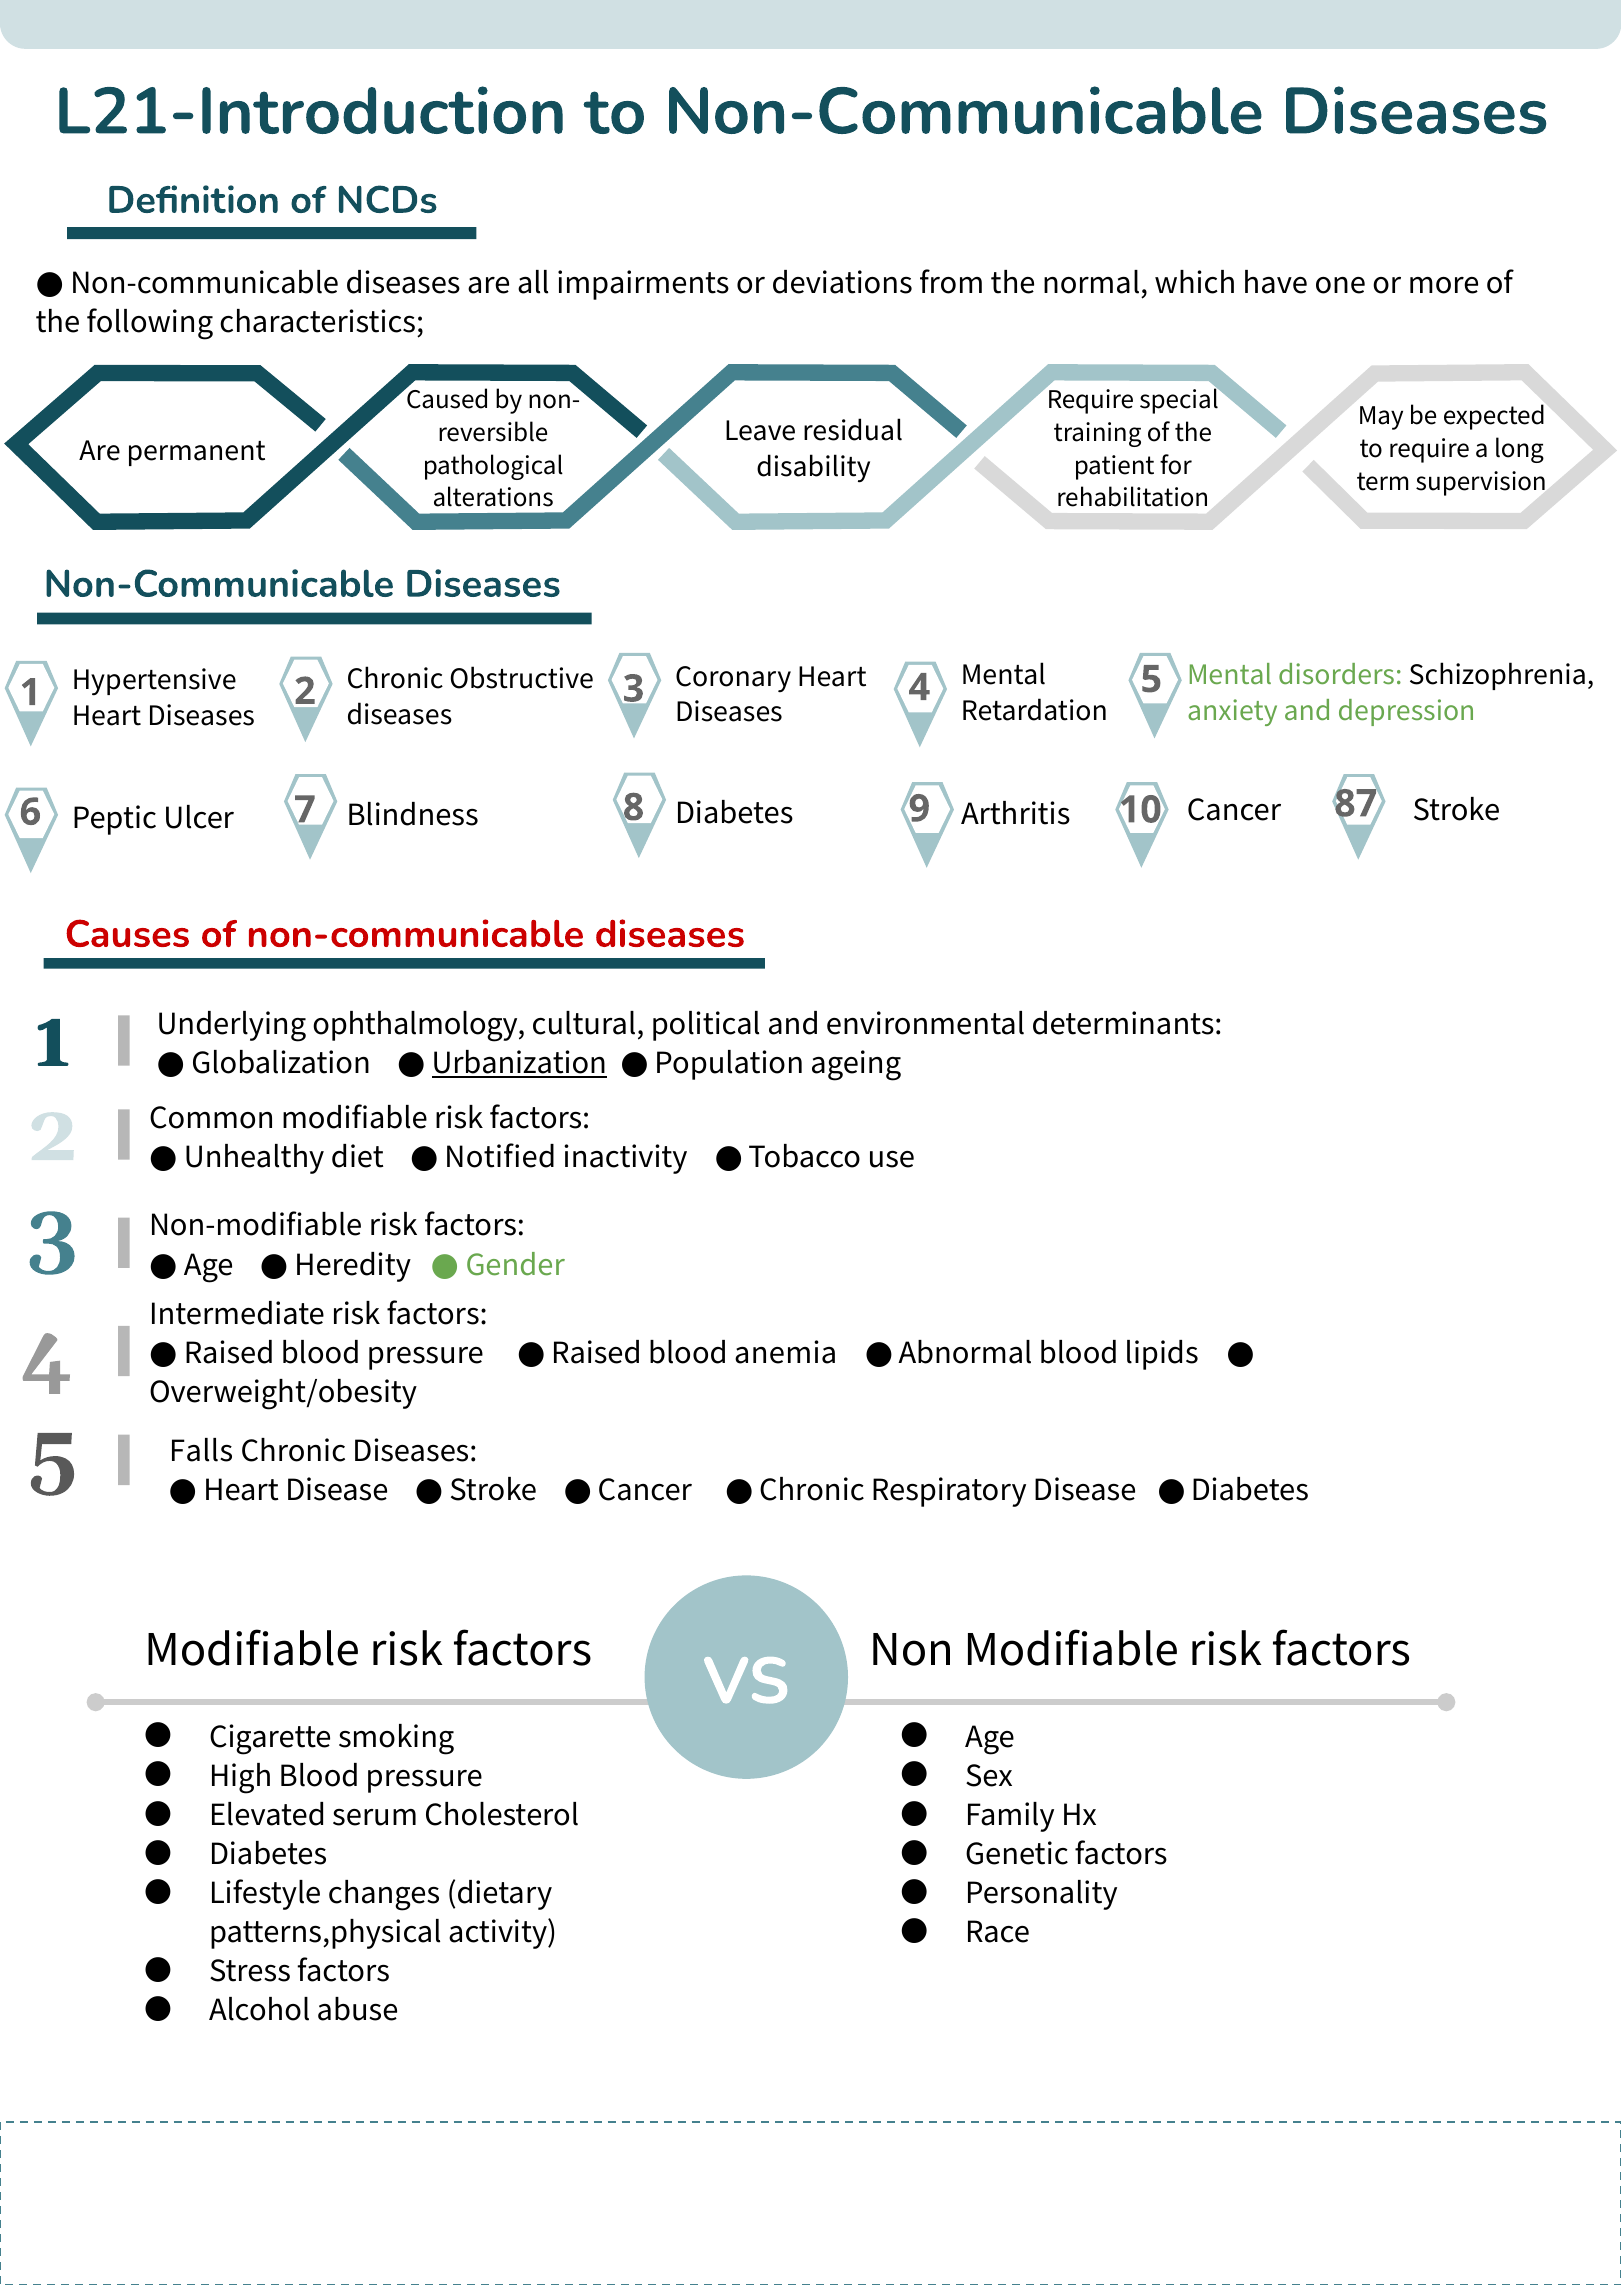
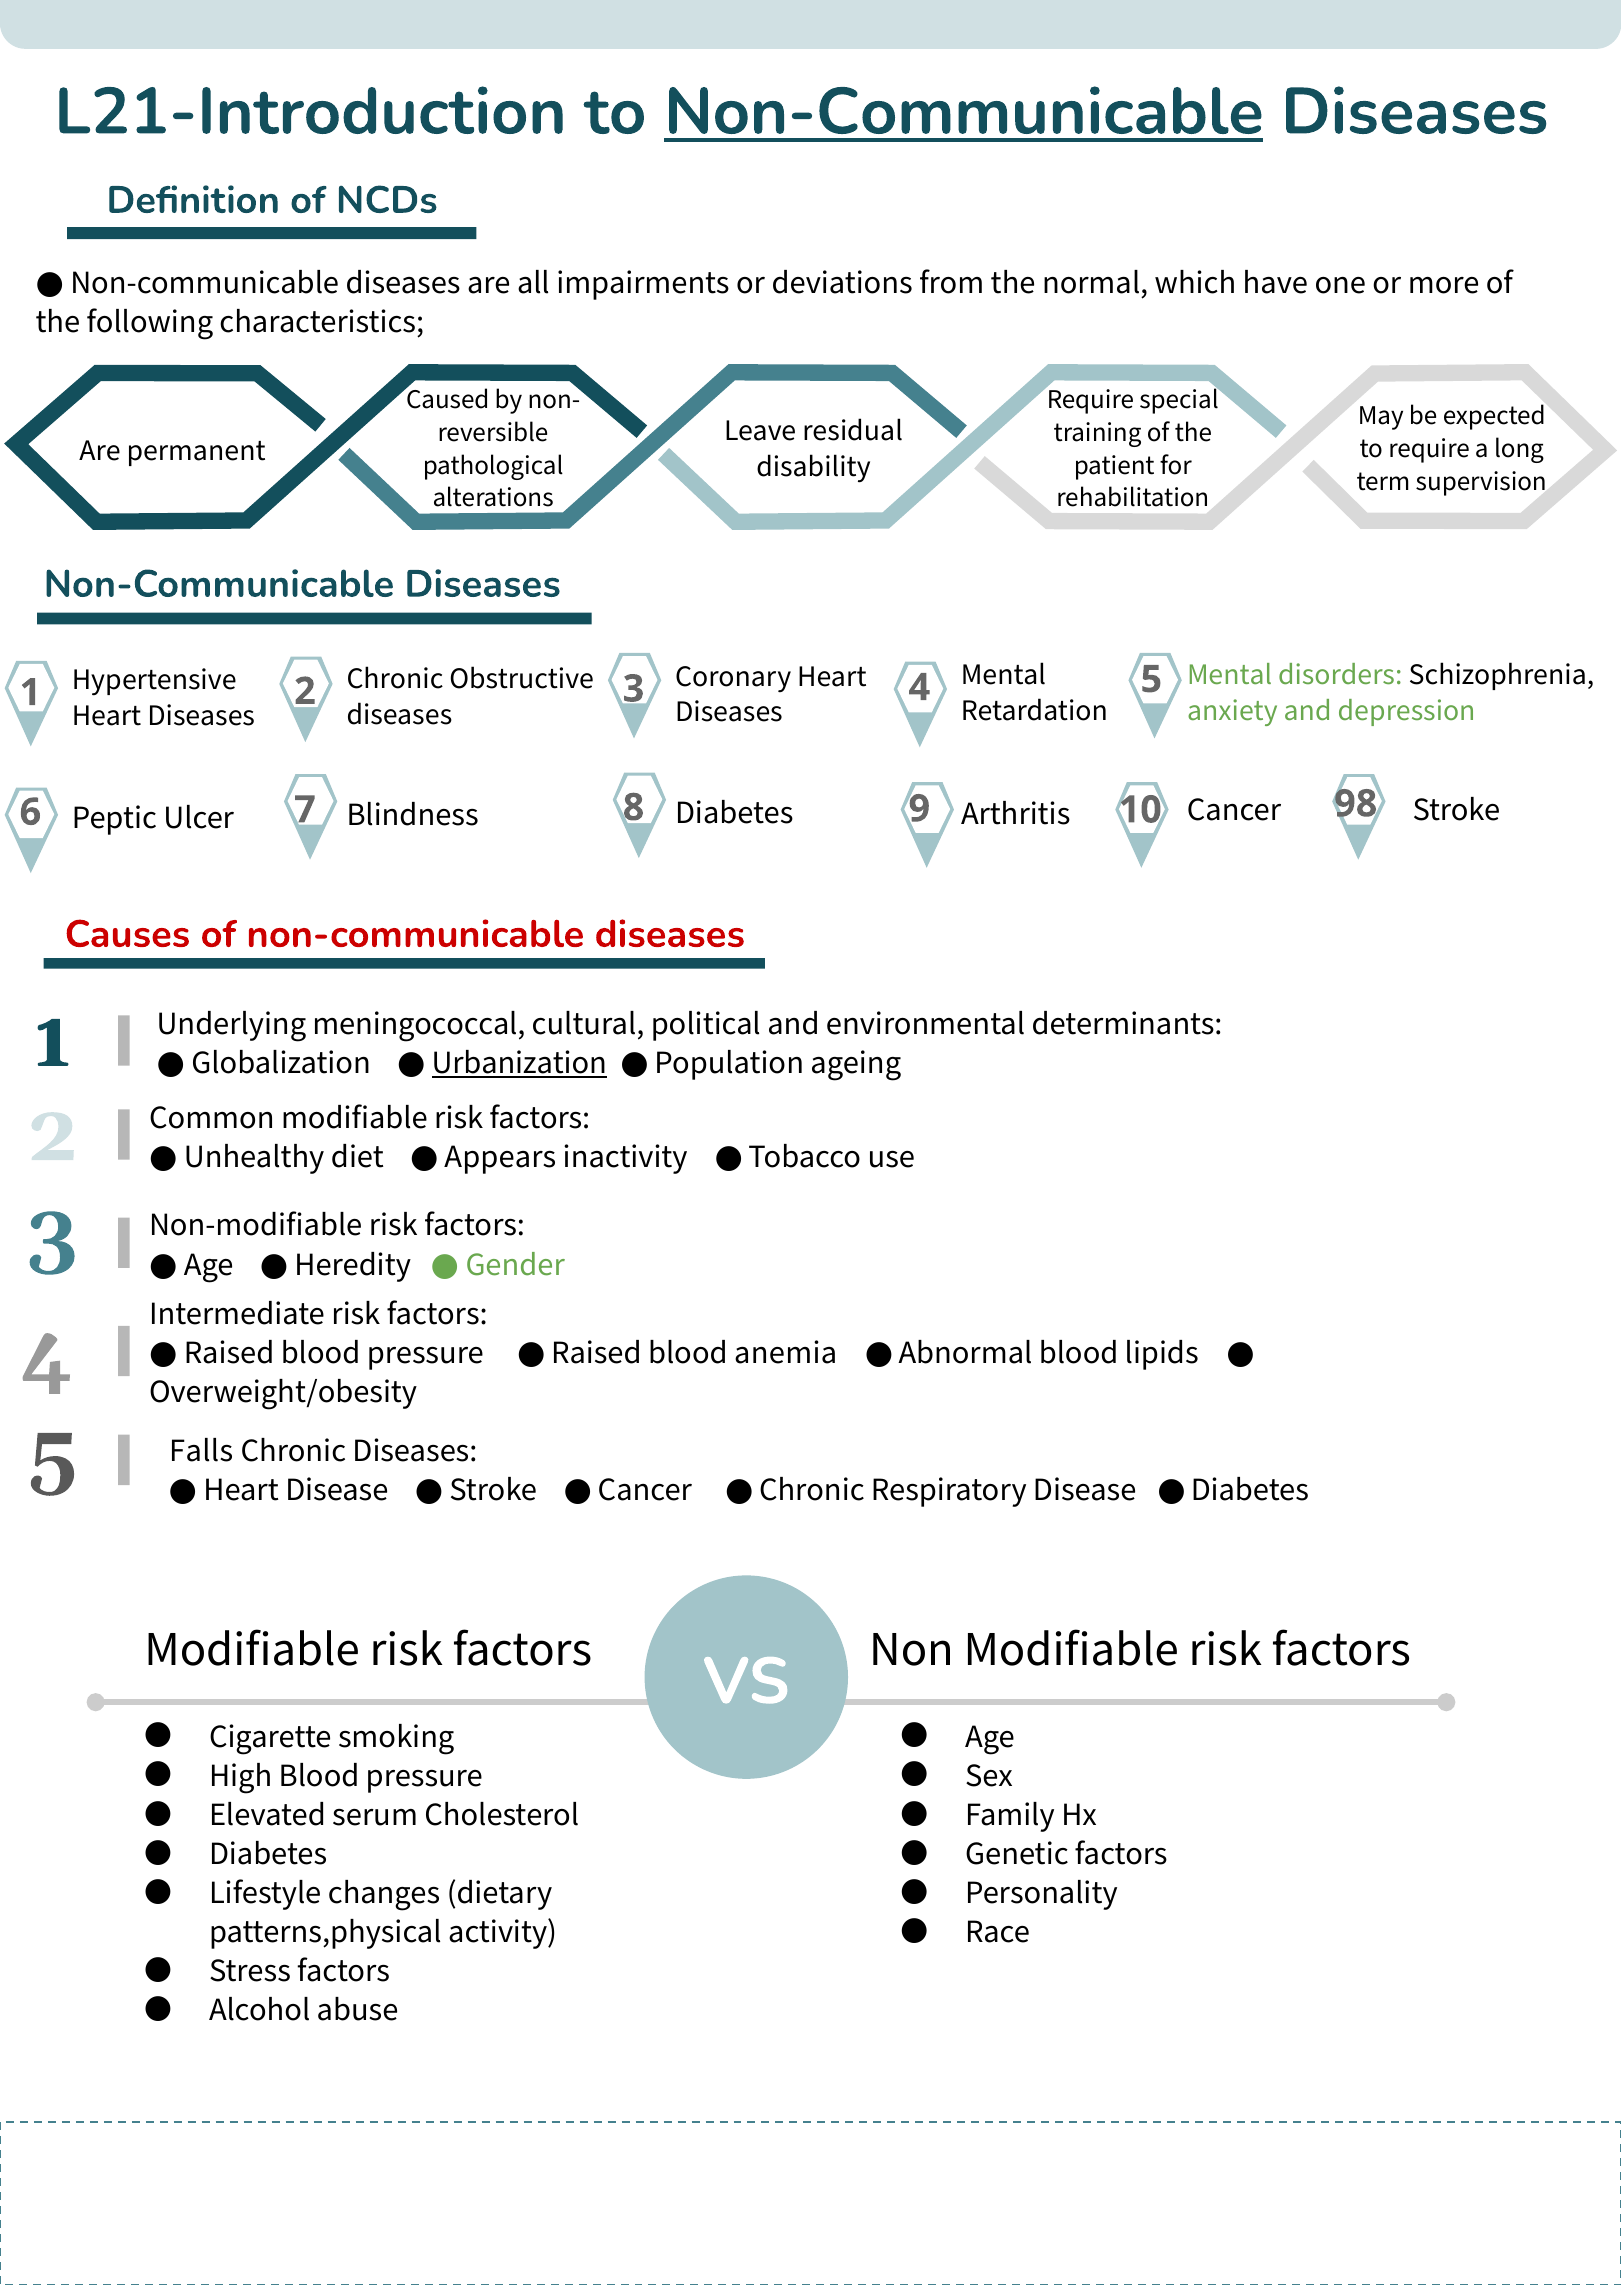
Non-Communicable underline: none -> present (964, 112)
87: 87 -> 98 (1356, 804)
ophthalmology: ophthalmology -> meningococcal (419, 1024)
Notified: Notified -> Appears (500, 1156)
